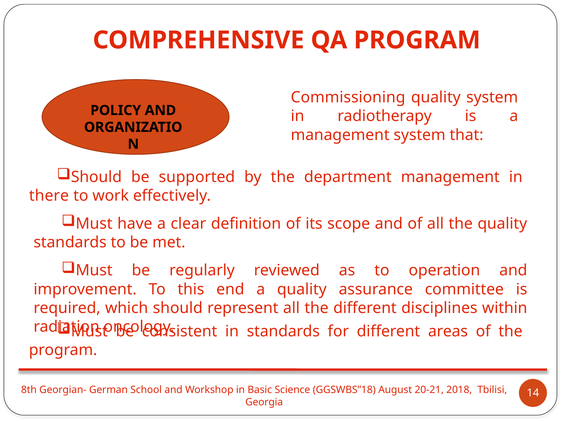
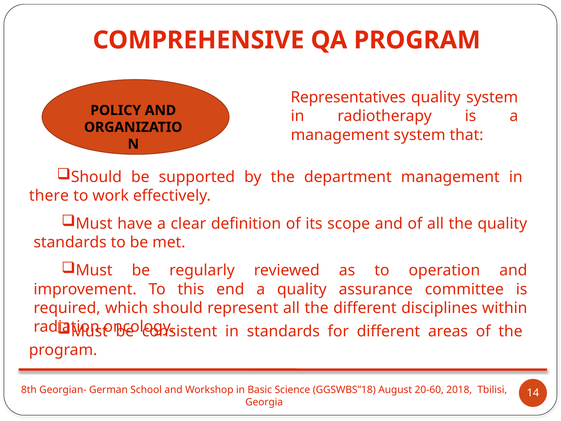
Commissioning: Commissioning -> Representatives (348, 97)
20-21: 20-21 -> 20-60 (429, 390)
